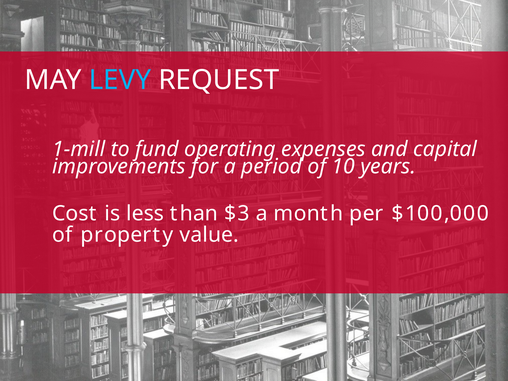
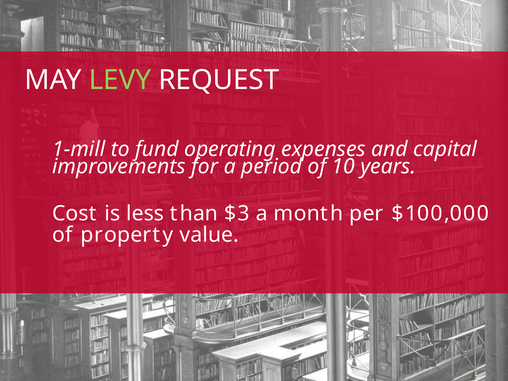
LEVY colour: light blue -> light green (120, 80)
